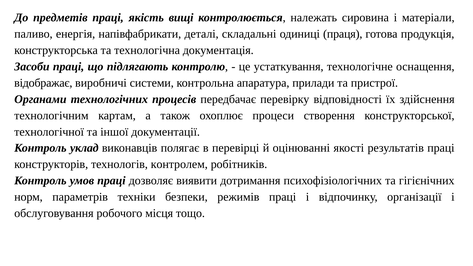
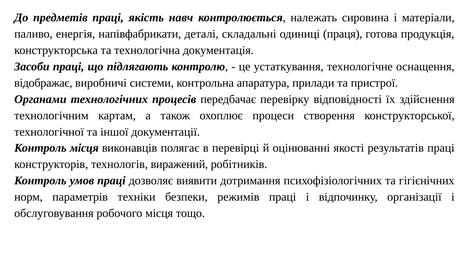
вищі: вищі -> навч (181, 18)
Контроль уклад: уклад -> місця (84, 148)
контролем: контролем -> виражений (179, 164)
